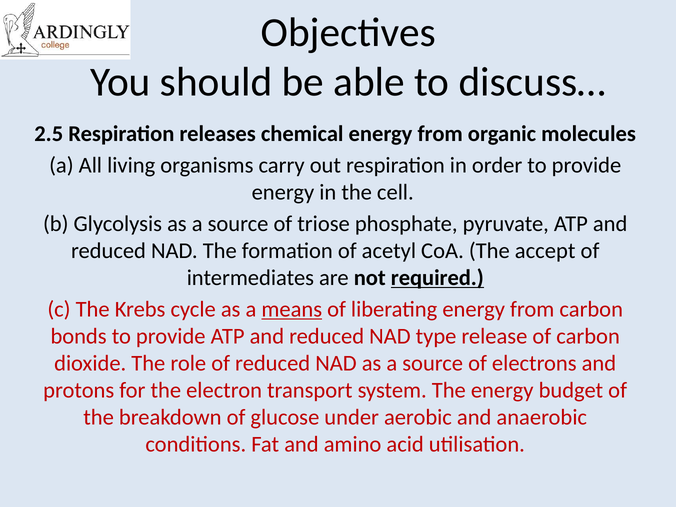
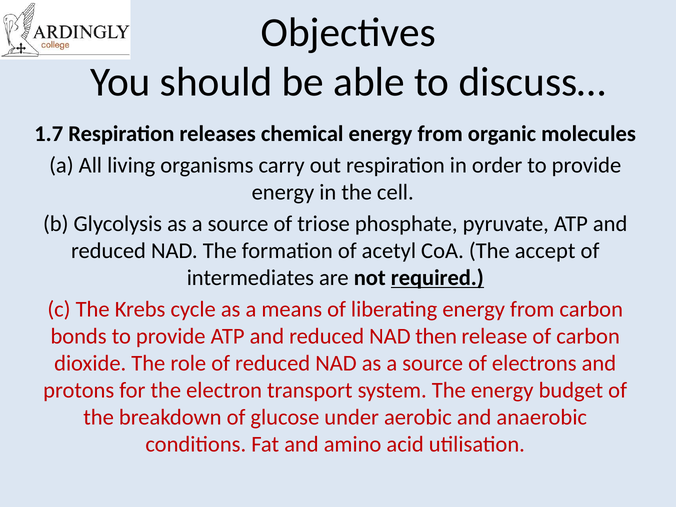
2.5: 2.5 -> 1.7 (49, 134)
means underline: present -> none (292, 309)
type: type -> then (436, 336)
